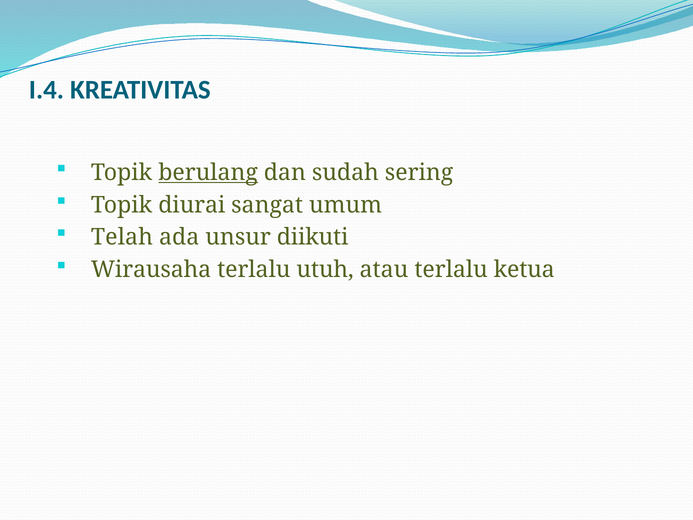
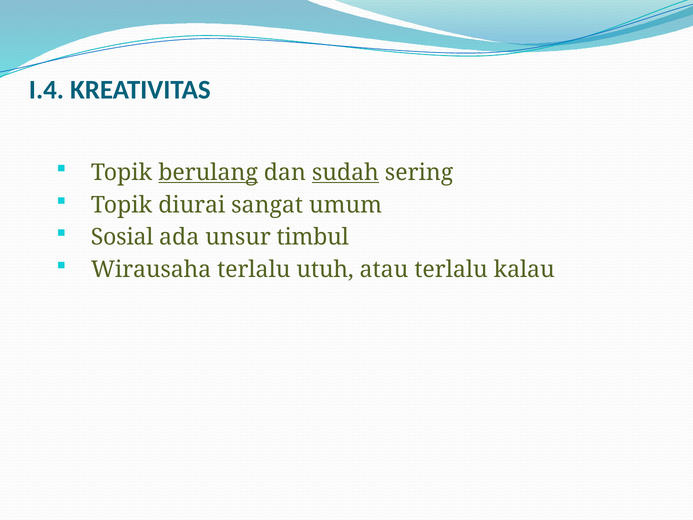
sudah underline: none -> present (345, 172)
Telah: Telah -> Sosial (122, 237)
diikuti: diikuti -> timbul (313, 237)
ketua: ketua -> kalau (524, 269)
